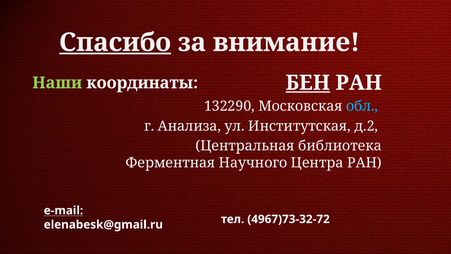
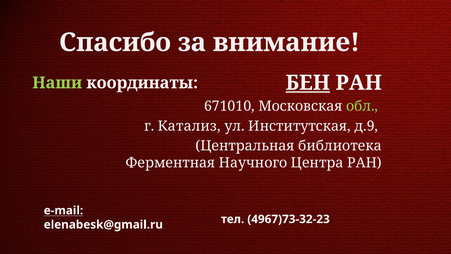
Спасибо underline: present -> none (115, 42)
132290: 132290 -> 671010 (229, 106)
обл colour: light blue -> light green (362, 106)
Анализа: Анализа -> Катализ (189, 126)
д.2: д.2 -> д.9 (366, 126)
4967)73-32-72: 4967)73-32-72 -> 4967)73-32-23 (289, 219)
